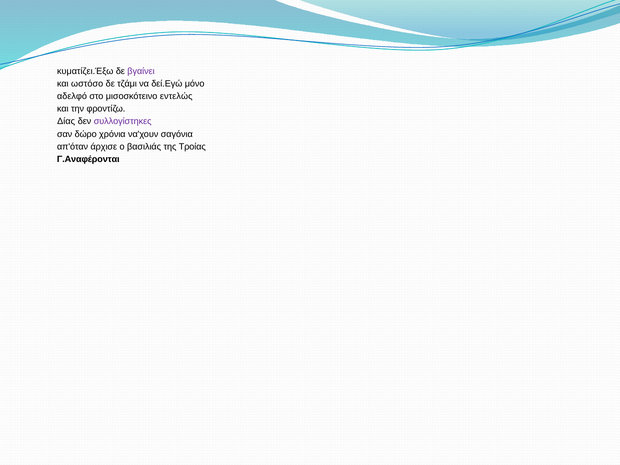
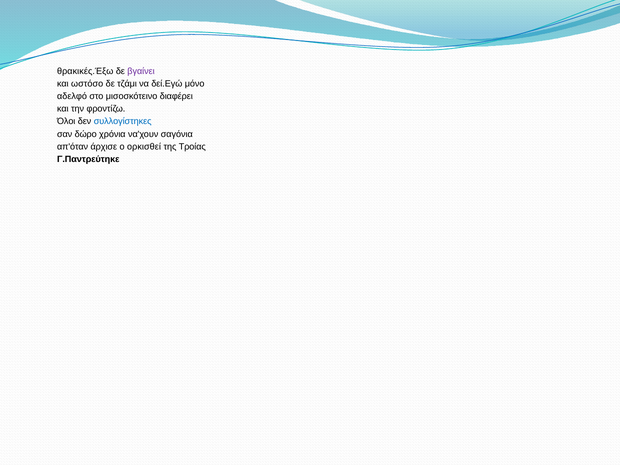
κυματίζει.Έξω: κυματίζει.Έξω -> θρακικές.Έξω (85, 71)
εντελώς: εντελώς -> διαφέρει (176, 96)
Δίας: Δίας -> Όλοι (66, 121)
συλλογίστηκες colour: purple -> blue (123, 121)
βασιλιάς: βασιλιάς -> ορκισθεί (144, 147)
Γ.Αναφέρονται: Γ.Αναφέρονται -> Γ.Παντρεύτηκε (88, 159)
